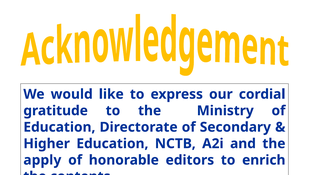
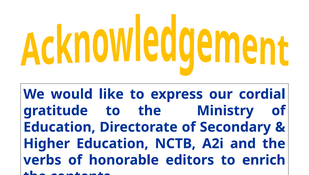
apply: apply -> verbs (42, 160)
